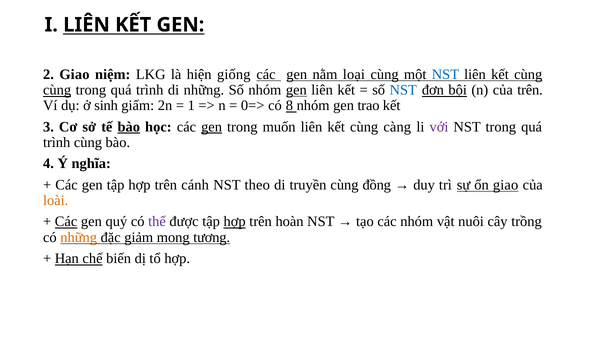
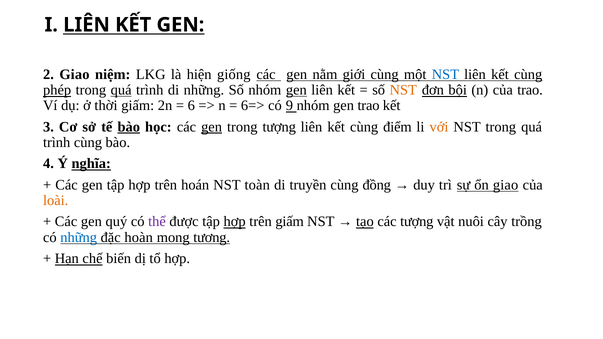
loại: loại -> giới (354, 74)
cùng: cùng -> phép (57, 90)
quá underline: none -> present (121, 90)
NST colour: blue -> orange (403, 90)
của trên: trên -> trao (530, 90)
sinh: sinh -> thời (106, 106)
1: 1 -> 6 (191, 106)
0=>: 0=> -> 6=> (253, 106)
8: 8 -> 9 (289, 106)
trong muốn: muốn -> tượng (279, 127)
càng: càng -> điểm (397, 127)
với colour: purple -> orange (439, 127)
nghĩa underline: none -> present (91, 164)
cánh: cánh -> hoán (195, 185)
theo: theo -> toàn (257, 185)
Các underline: present -> none (66, 222)
trên hoàn: hoàn -> giấm (290, 222)
tạo underline: none -> present (365, 222)
các nhóm: nhóm -> tượng (417, 222)
những colour: orange -> blue (79, 237)
giảm: giảm -> hoàn (139, 237)
